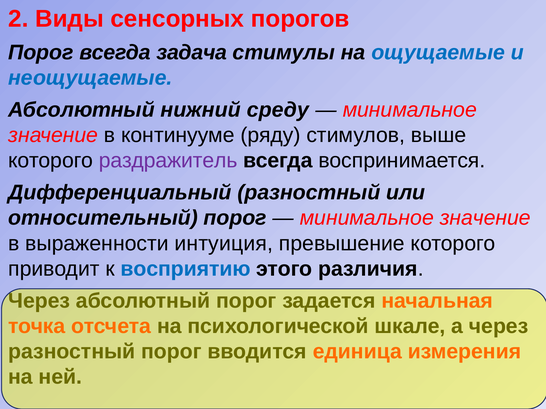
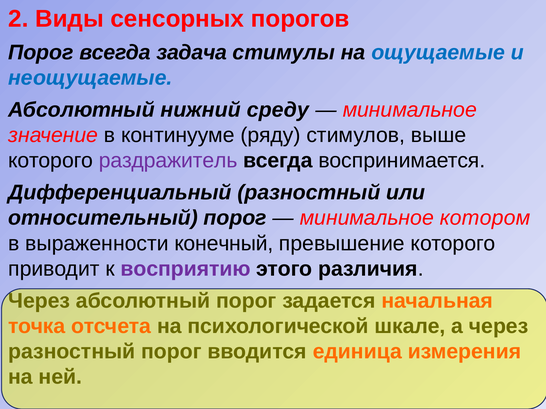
значение: значение -> котором (485, 218)
интуиция: интуиция -> конечный (224, 244)
восприятию colour: blue -> purple (186, 269)
